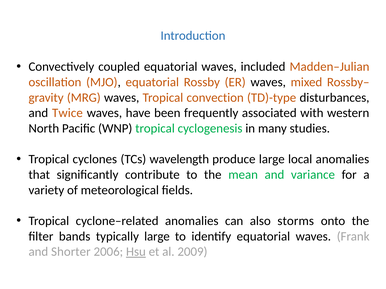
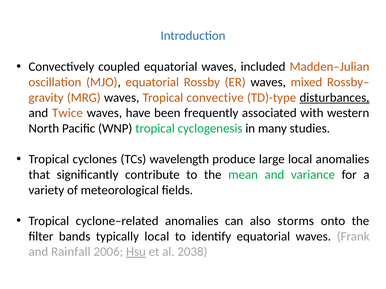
convection: convection -> convective (215, 98)
disturbances underline: none -> present (335, 98)
typically large: large -> local (157, 237)
Shorter: Shorter -> Rainfall (71, 252)
2009: 2009 -> 2038 (192, 252)
